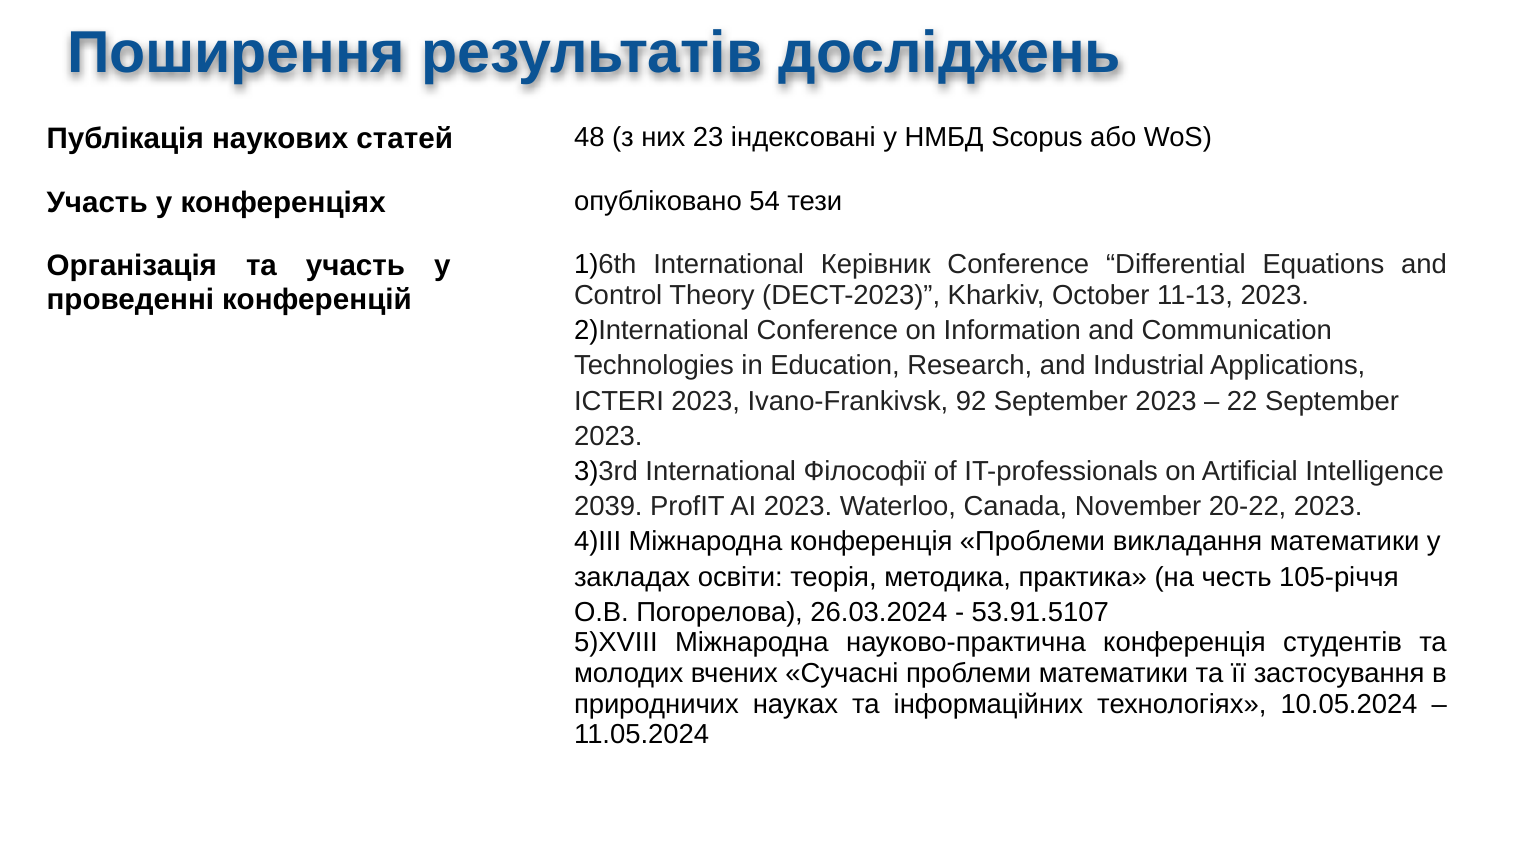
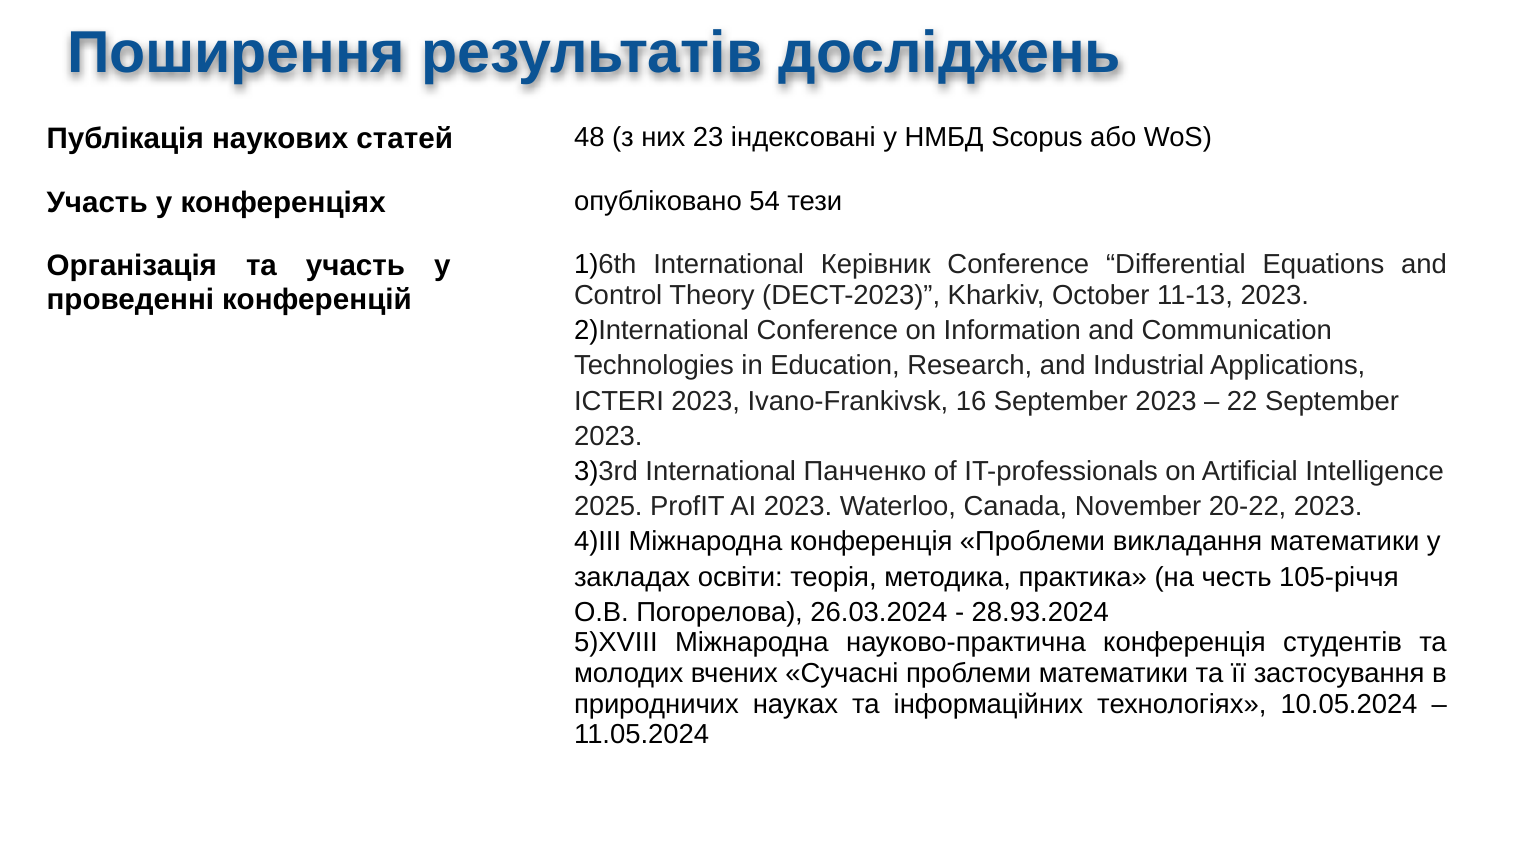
92: 92 -> 16 (971, 401)
Філософії: Філософії -> Панченко (865, 471)
2039: 2039 -> 2025 (608, 507)
53.91.5107: 53.91.5107 -> 28.93.2024 (1040, 612)
